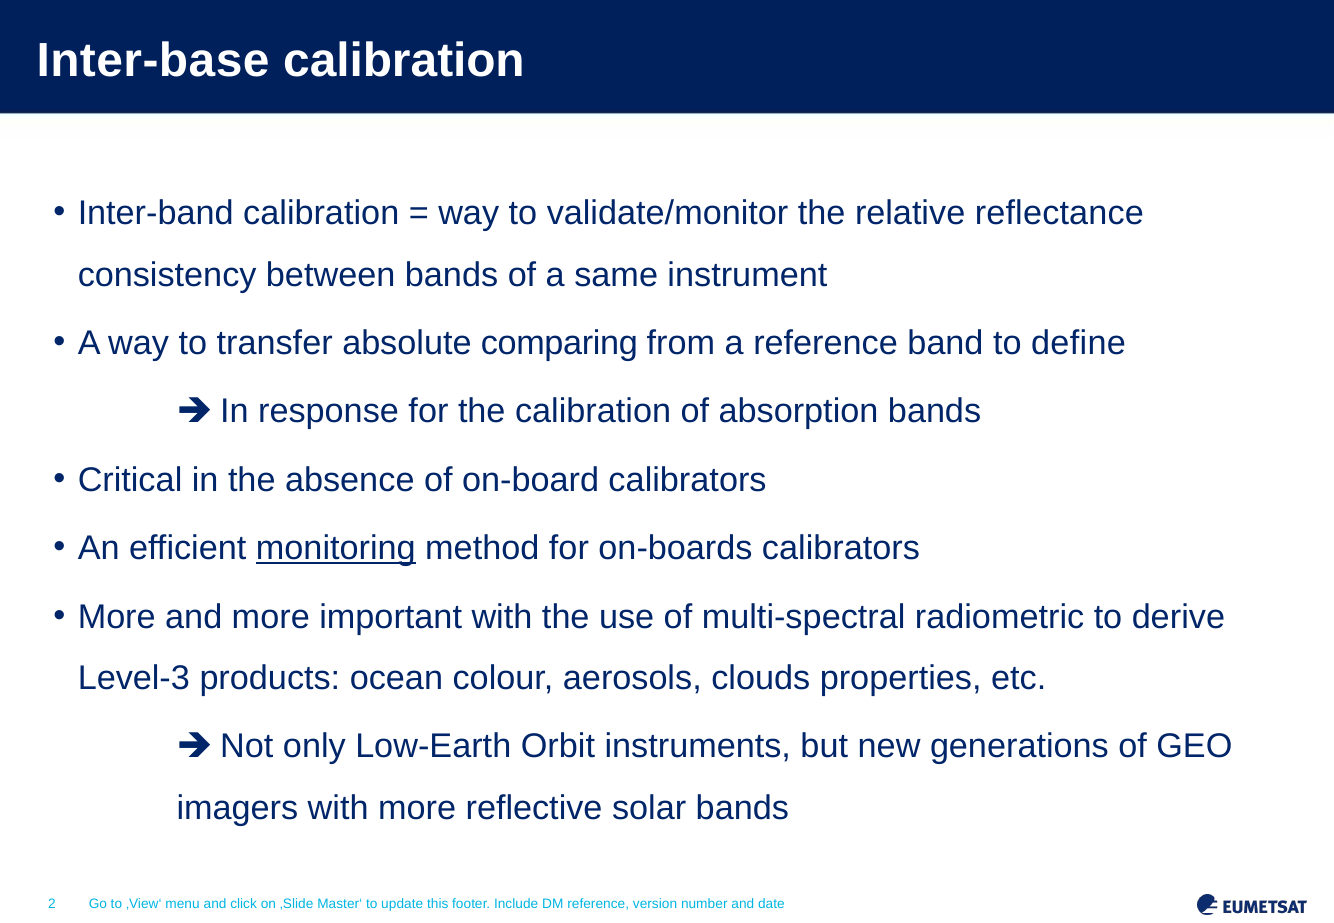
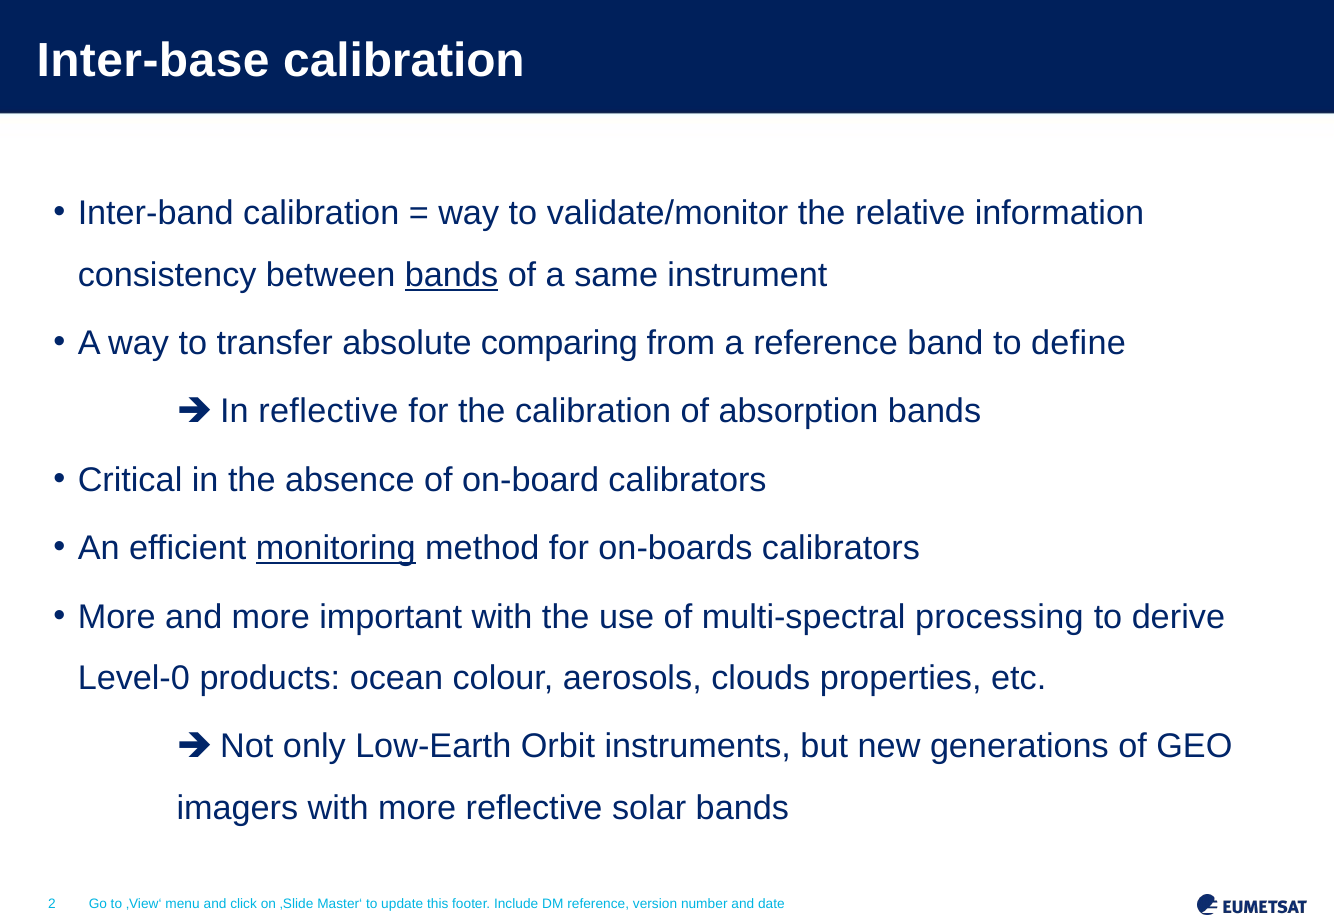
reflectance: reflectance -> information (1059, 214)
bands underline: none -> present (452, 275)
In response: response -> reflective (328, 412)
radiometric: radiometric -> processing (999, 617)
Level-3: Level-3 -> Level-0 (134, 679)
